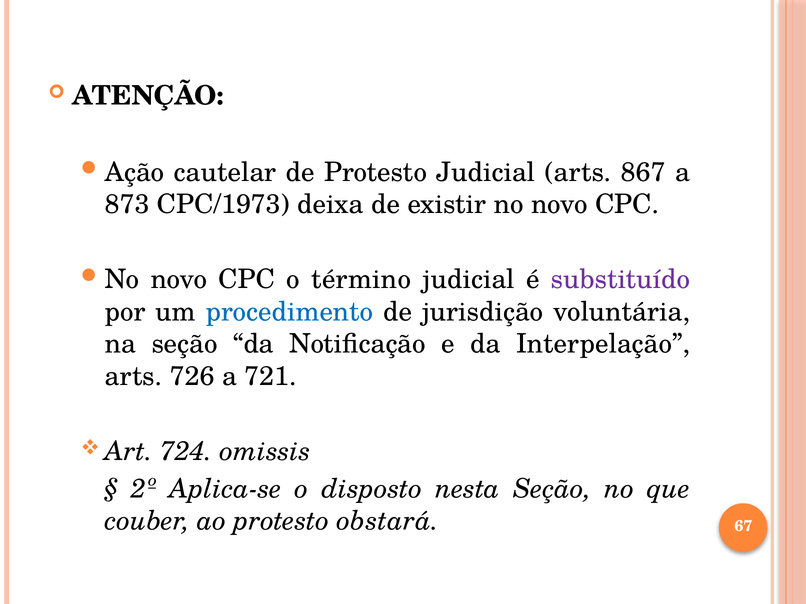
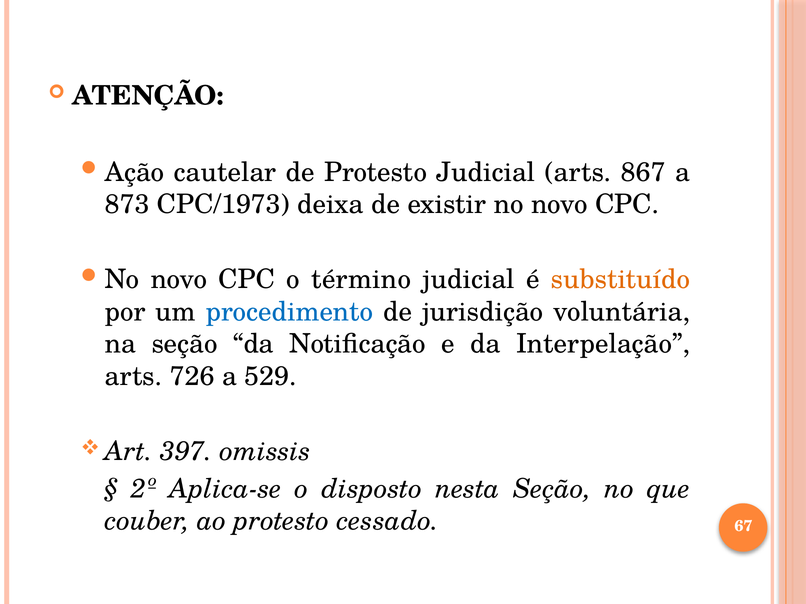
substituído colour: purple -> orange (621, 280)
721: 721 -> 529 (271, 377)
724: 724 -> 397 (186, 452)
obstará: obstará -> cessado (388, 522)
